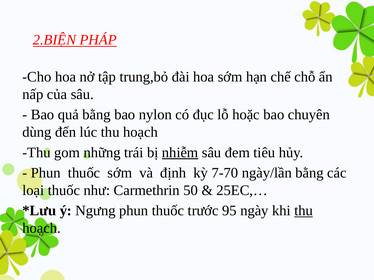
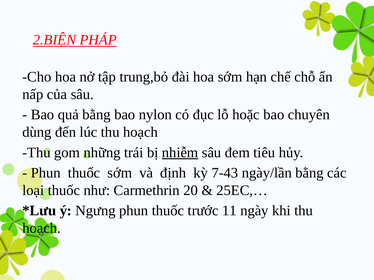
7-70: 7-70 -> 7-43 (225, 173)
50: 50 -> 20 (191, 191)
95: 95 -> 11 (229, 211)
thu underline: present -> none (304, 211)
